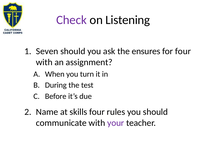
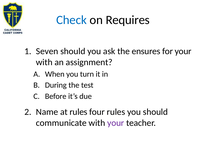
Check colour: purple -> blue (71, 20)
Listening: Listening -> Requires (128, 20)
for four: four -> your (183, 51)
at skills: skills -> rules (78, 112)
